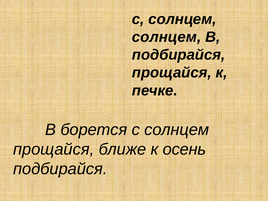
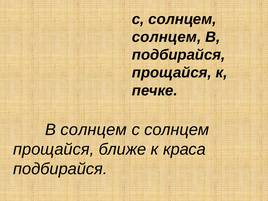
В борется: борется -> солнцем (94, 130)
осень: осень -> краса (184, 149)
